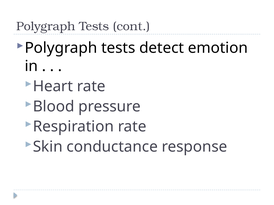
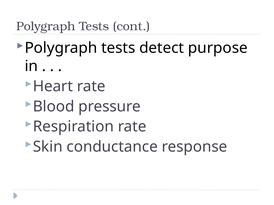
emotion: emotion -> purpose (218, 48)
